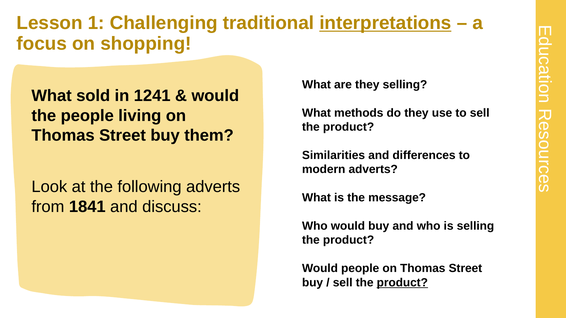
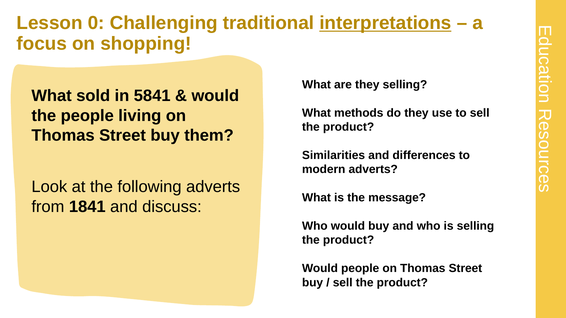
1: 1 -> 0 (96, 23)
1241: 1241 -> 5841 (152, 96)
product underline: present -> none (402, 283)
